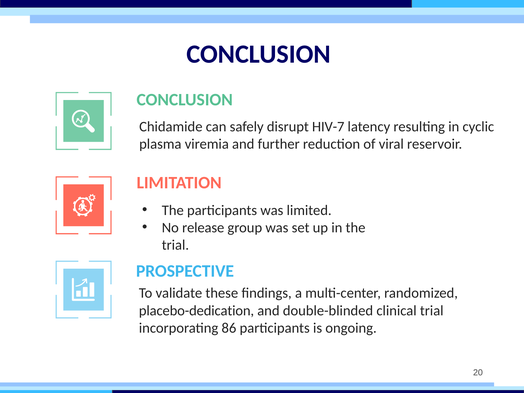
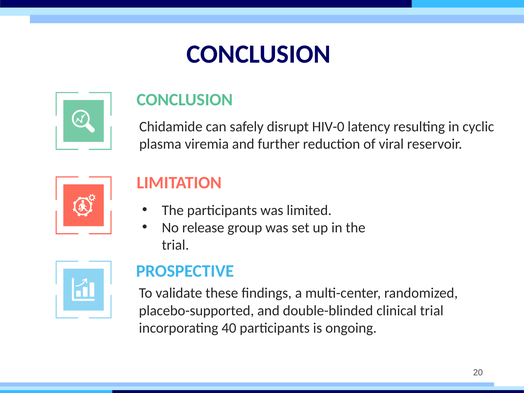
HIV-7: HIV-7 -> HIV-0 (328, 127)
placebo-dedication: placebo-dedication -> placebo-supported (196, 311)
86: 86 -> 40 (229, 328)
